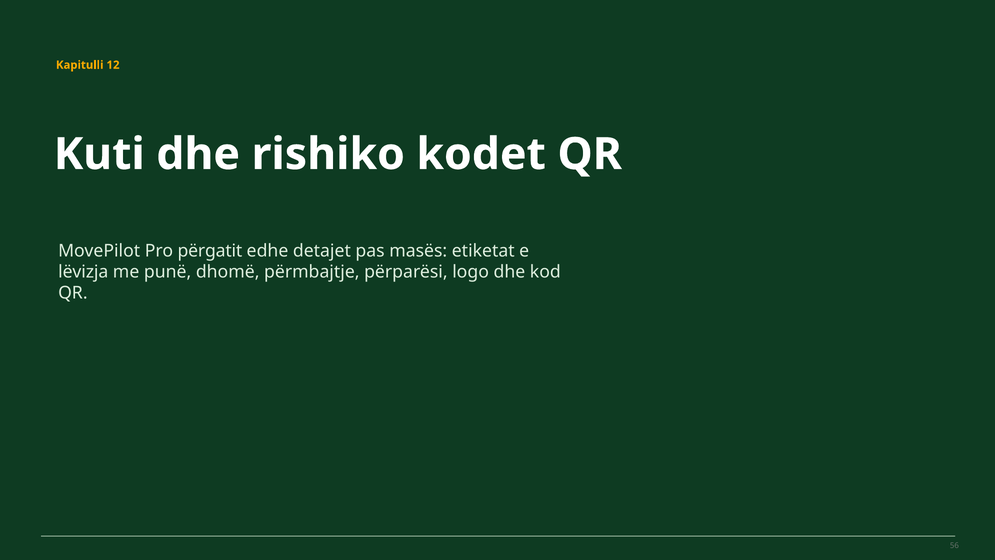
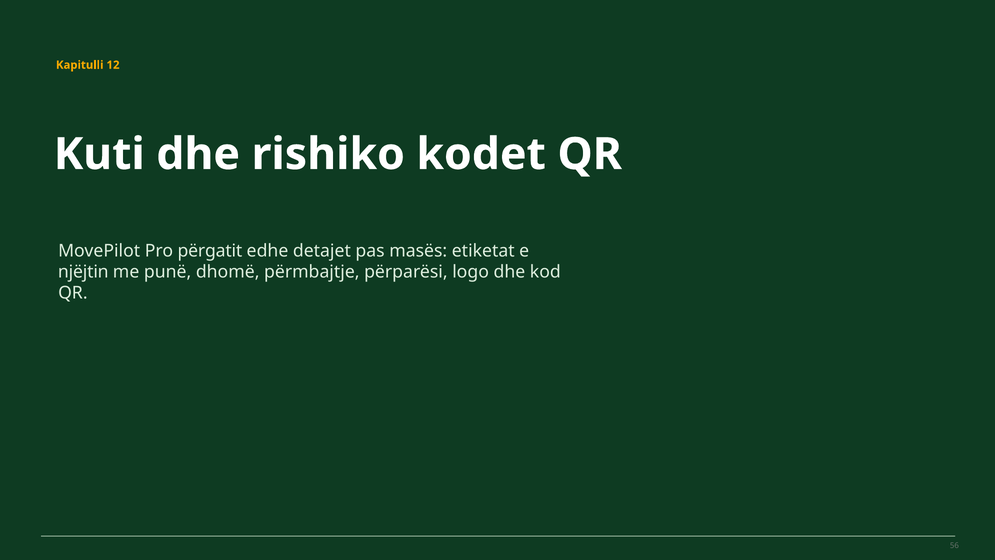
lëvizja: lëvizja -> njëjtin (83, 272)
